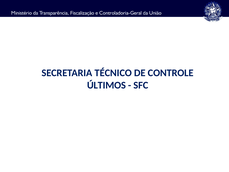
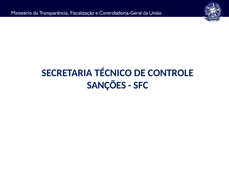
ÚLTIMOS: ÚLTIMOS -> SANÇÕES (106, 85)
